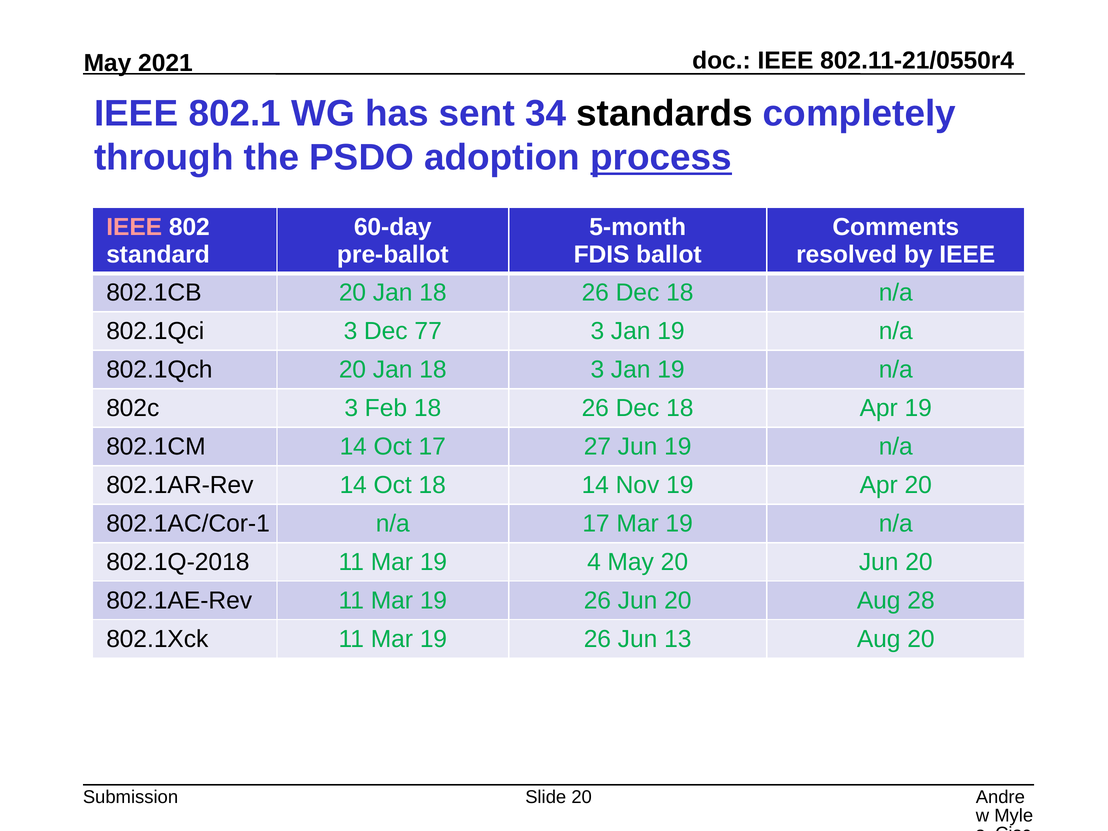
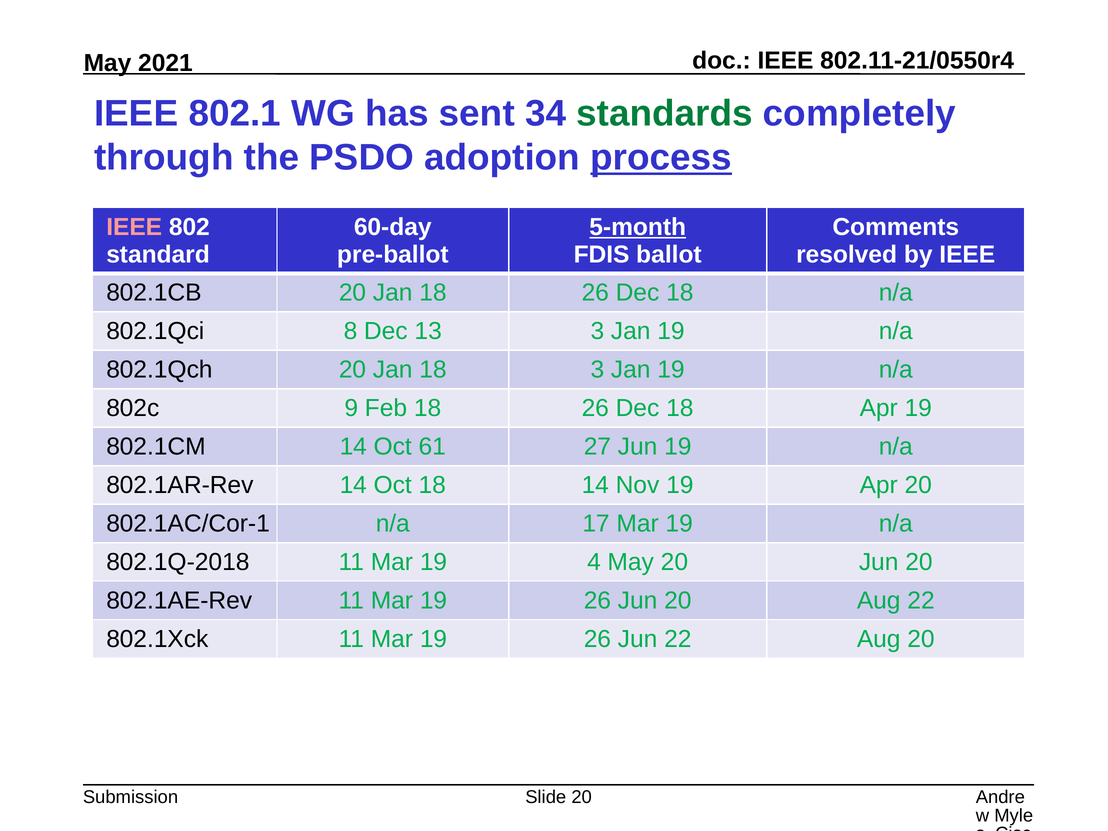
standards colour: black -> green (665, 113)
5-month underline: none -> present (638, 227)
802.1Qci 3: 3 -> 8 (351, 331)
77: 77 -> 13 (428, 331)
802c 3: 3 -> 9 (351, 408)
Oct 17: 17 -> 61 (432, 447)
Aug 28: 28 -> 22 (921, 601)
Jun 13: 13 -> 22 (678, 639)
